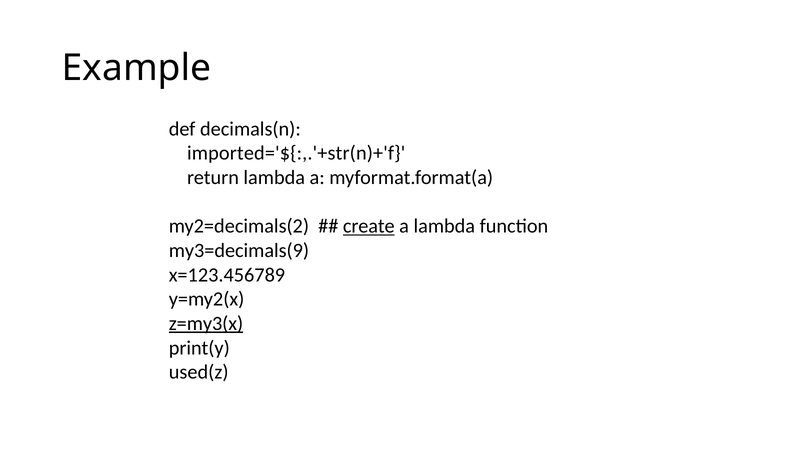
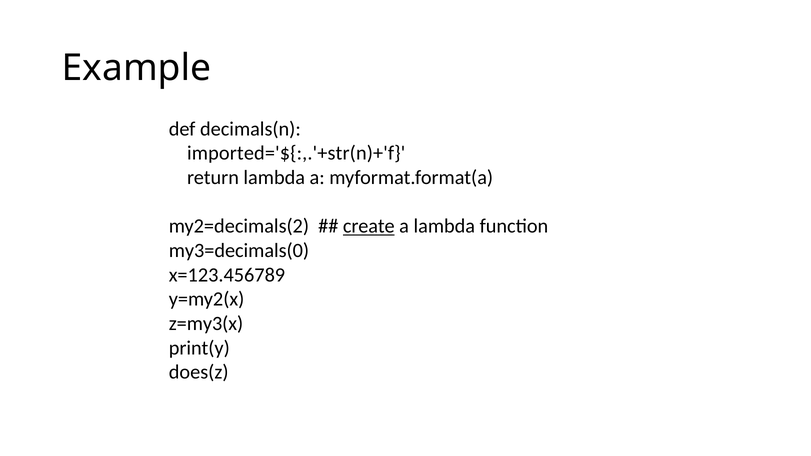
my3=decimals(9: my3=decimals(9 -> my3=decimals(0 (239, 251)
z=my3(x underline: present -> none (206, 324)
used(z: used(z -> does(z (199, 372)
